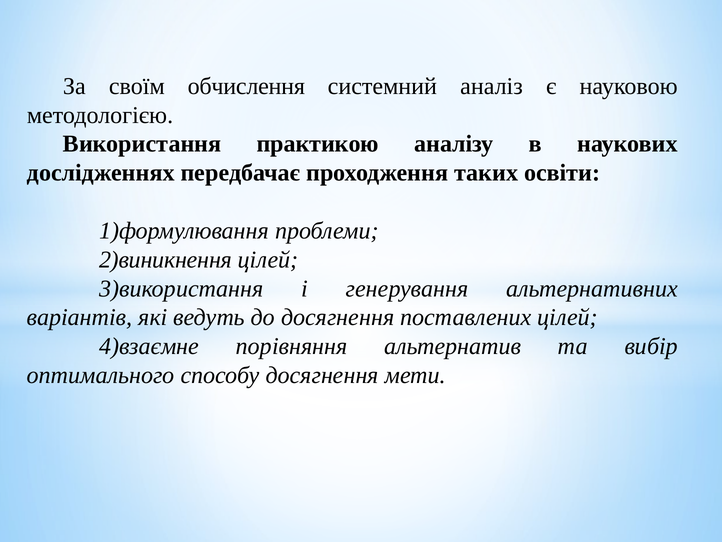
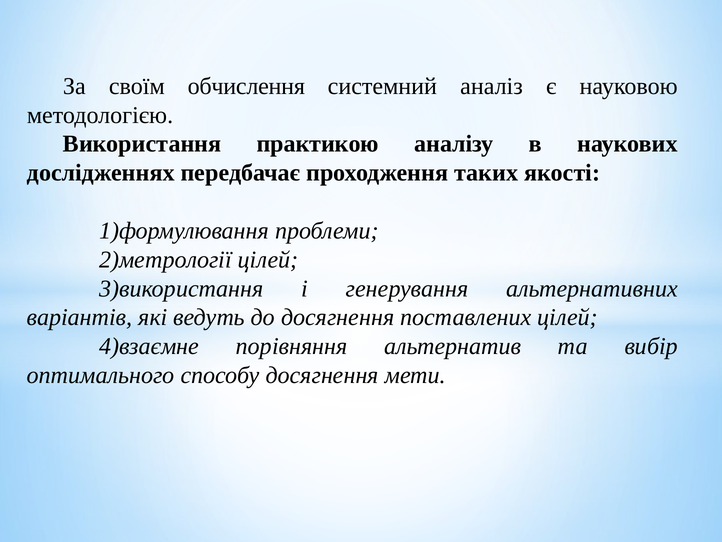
освіти: освіти -> якості (562, 173)
2)виникнення: 2)виникнення -> 2)метрології (165, 259)
